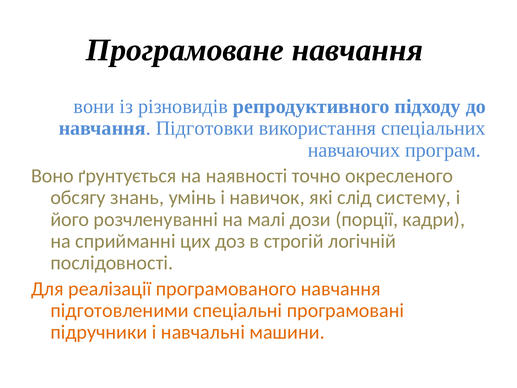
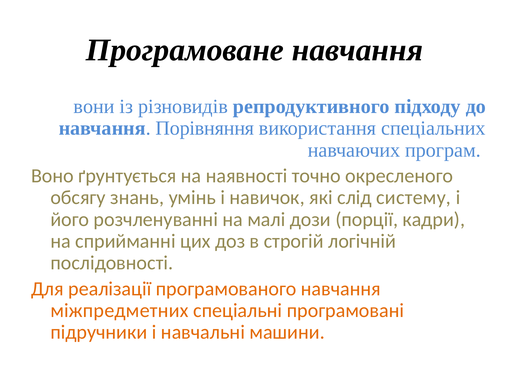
Підготовки: Підготовки -> Порівняння (205, 128)
підготовленими: підготовленими -> міжпредметних (119, 310)
